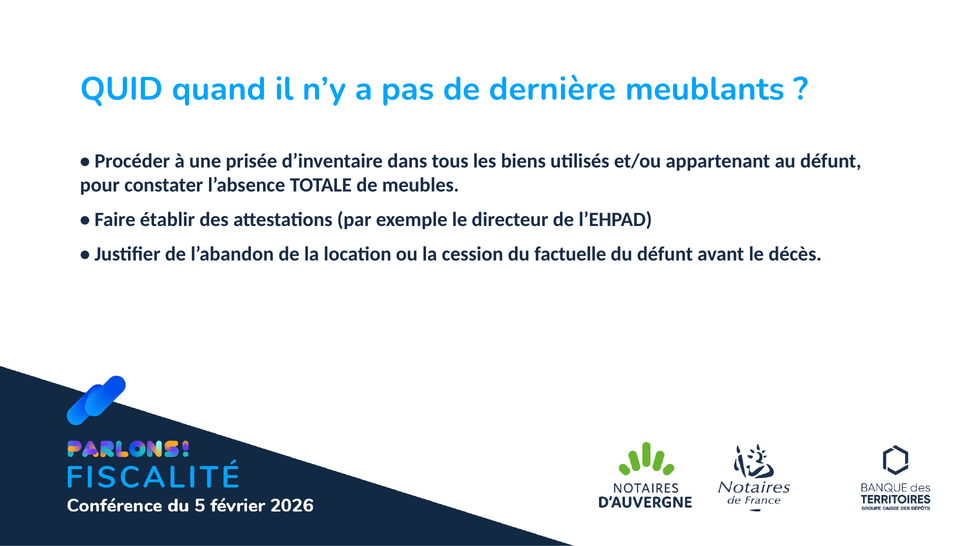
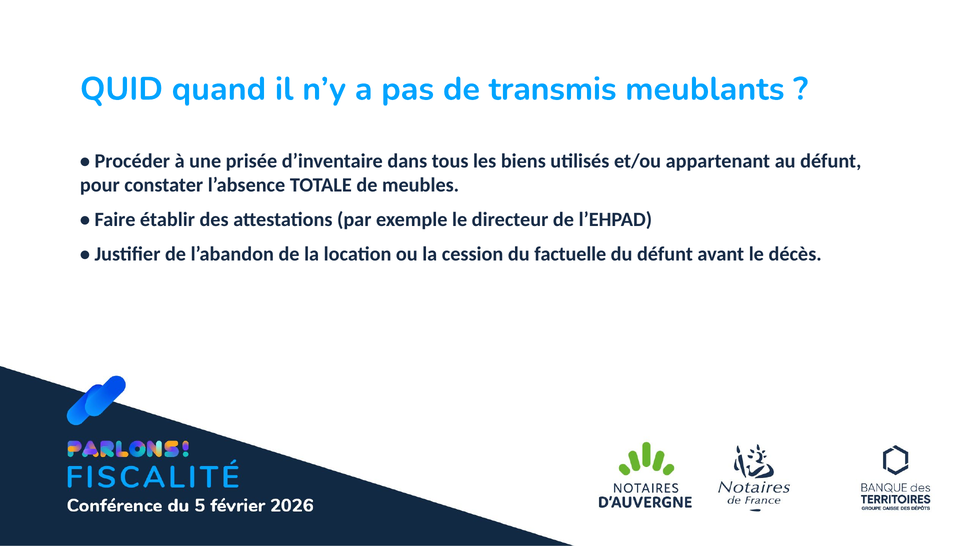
dernière: dernière -> transmis (553, 89)
